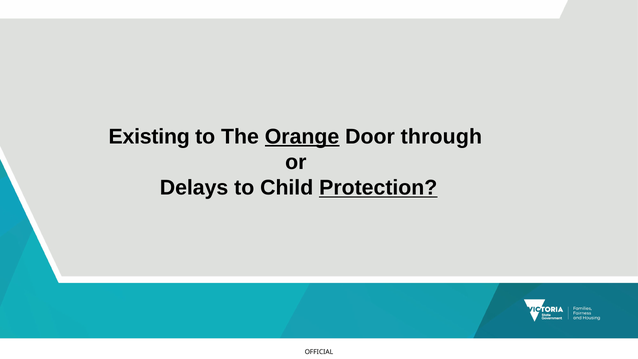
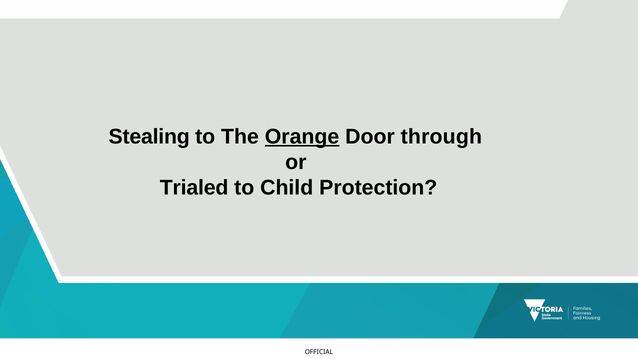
Existing: Existing -> Stealing (149, 137)
Delays: Delays -> Trialed (194, 188)
Protection underline: present -> none (378, 188)
